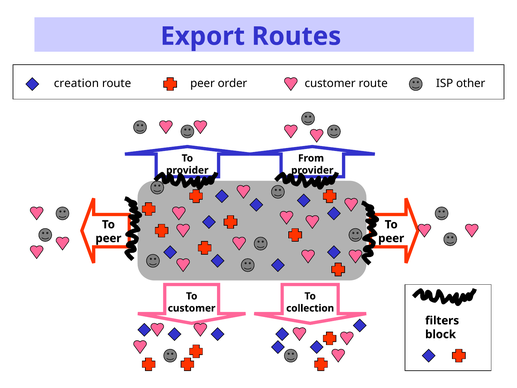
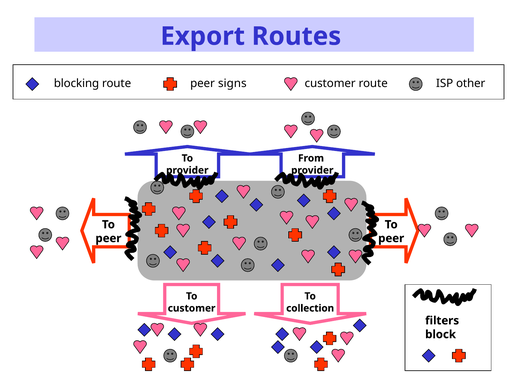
creation: creation -> blocking (76, 83)
order: order -> signs (232, 83)
